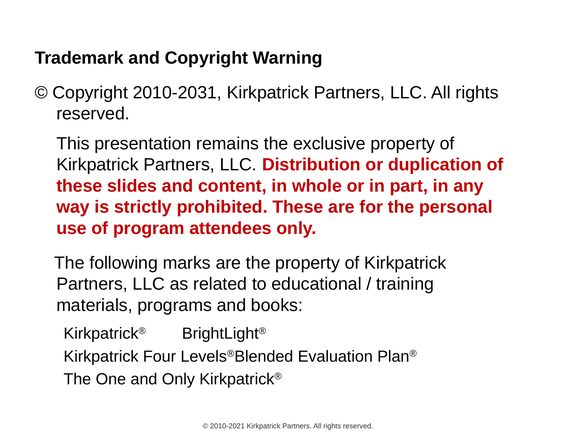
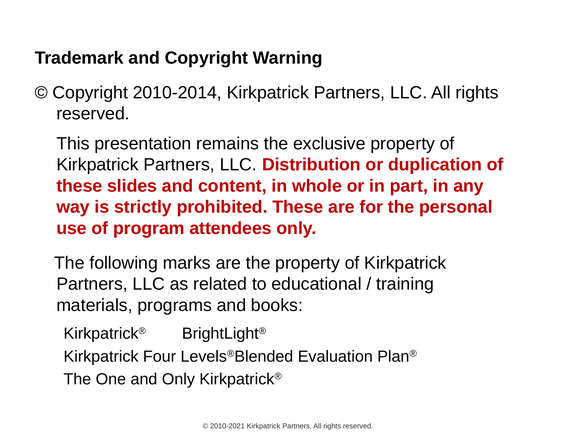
2010-2031: 2010-2031 -> 2010-2014 (177, 93)
